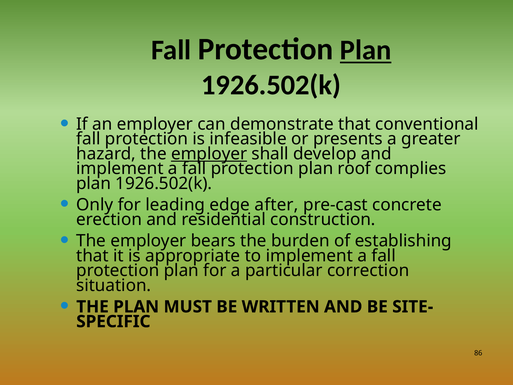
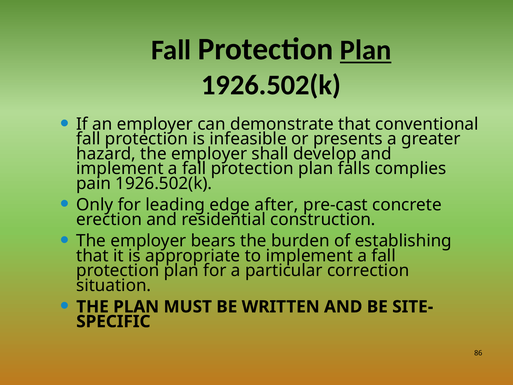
employer underline: present -> none (209, 154)
roof: roof -> falls (354, 168)
plan: plan -> pain (94, 183)
